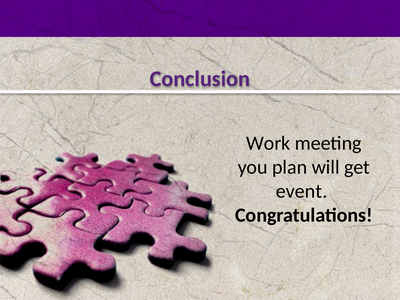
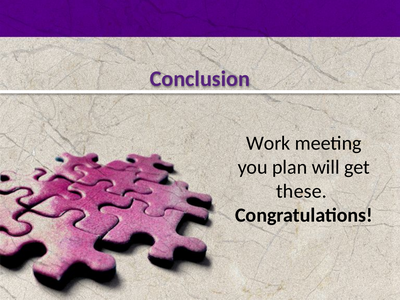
event: event -> these (302, 191)
